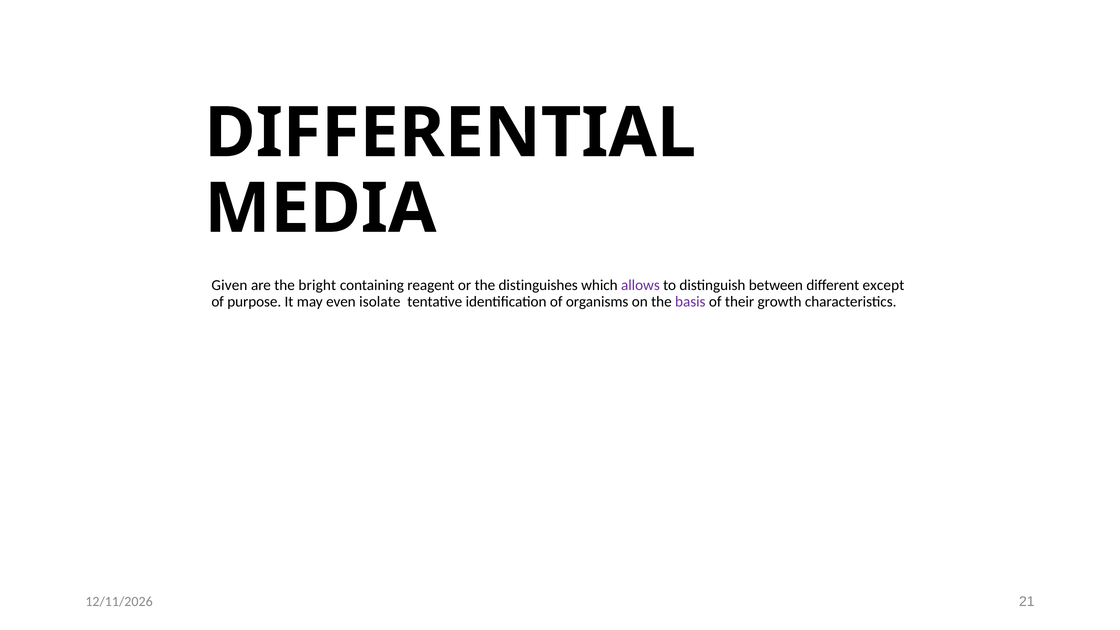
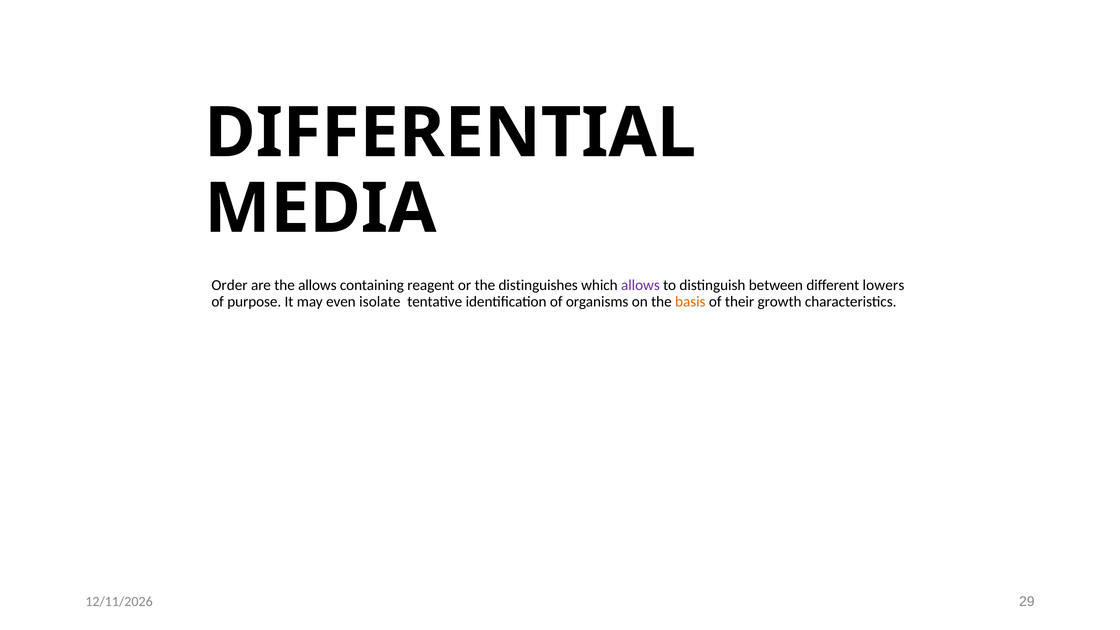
Given: Given -> Order (229, 285)
the bright: bright -> allows (317, 285)
except: except -> lowers (883, 285)
basis colour: purple -> orange (690, 302)
21: 21 -> 29 (1027, 602)
